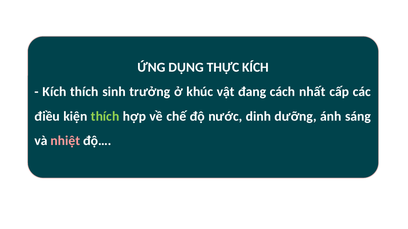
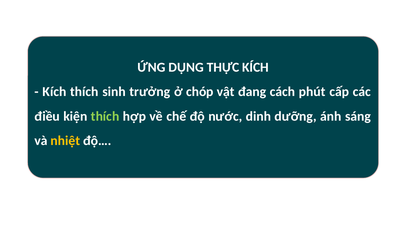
khúc: khúc -> chóp (200, 92)
nhất: nhất -> phút (312, 92)
nhiệt colour: pink -> yellow (65, 141)
